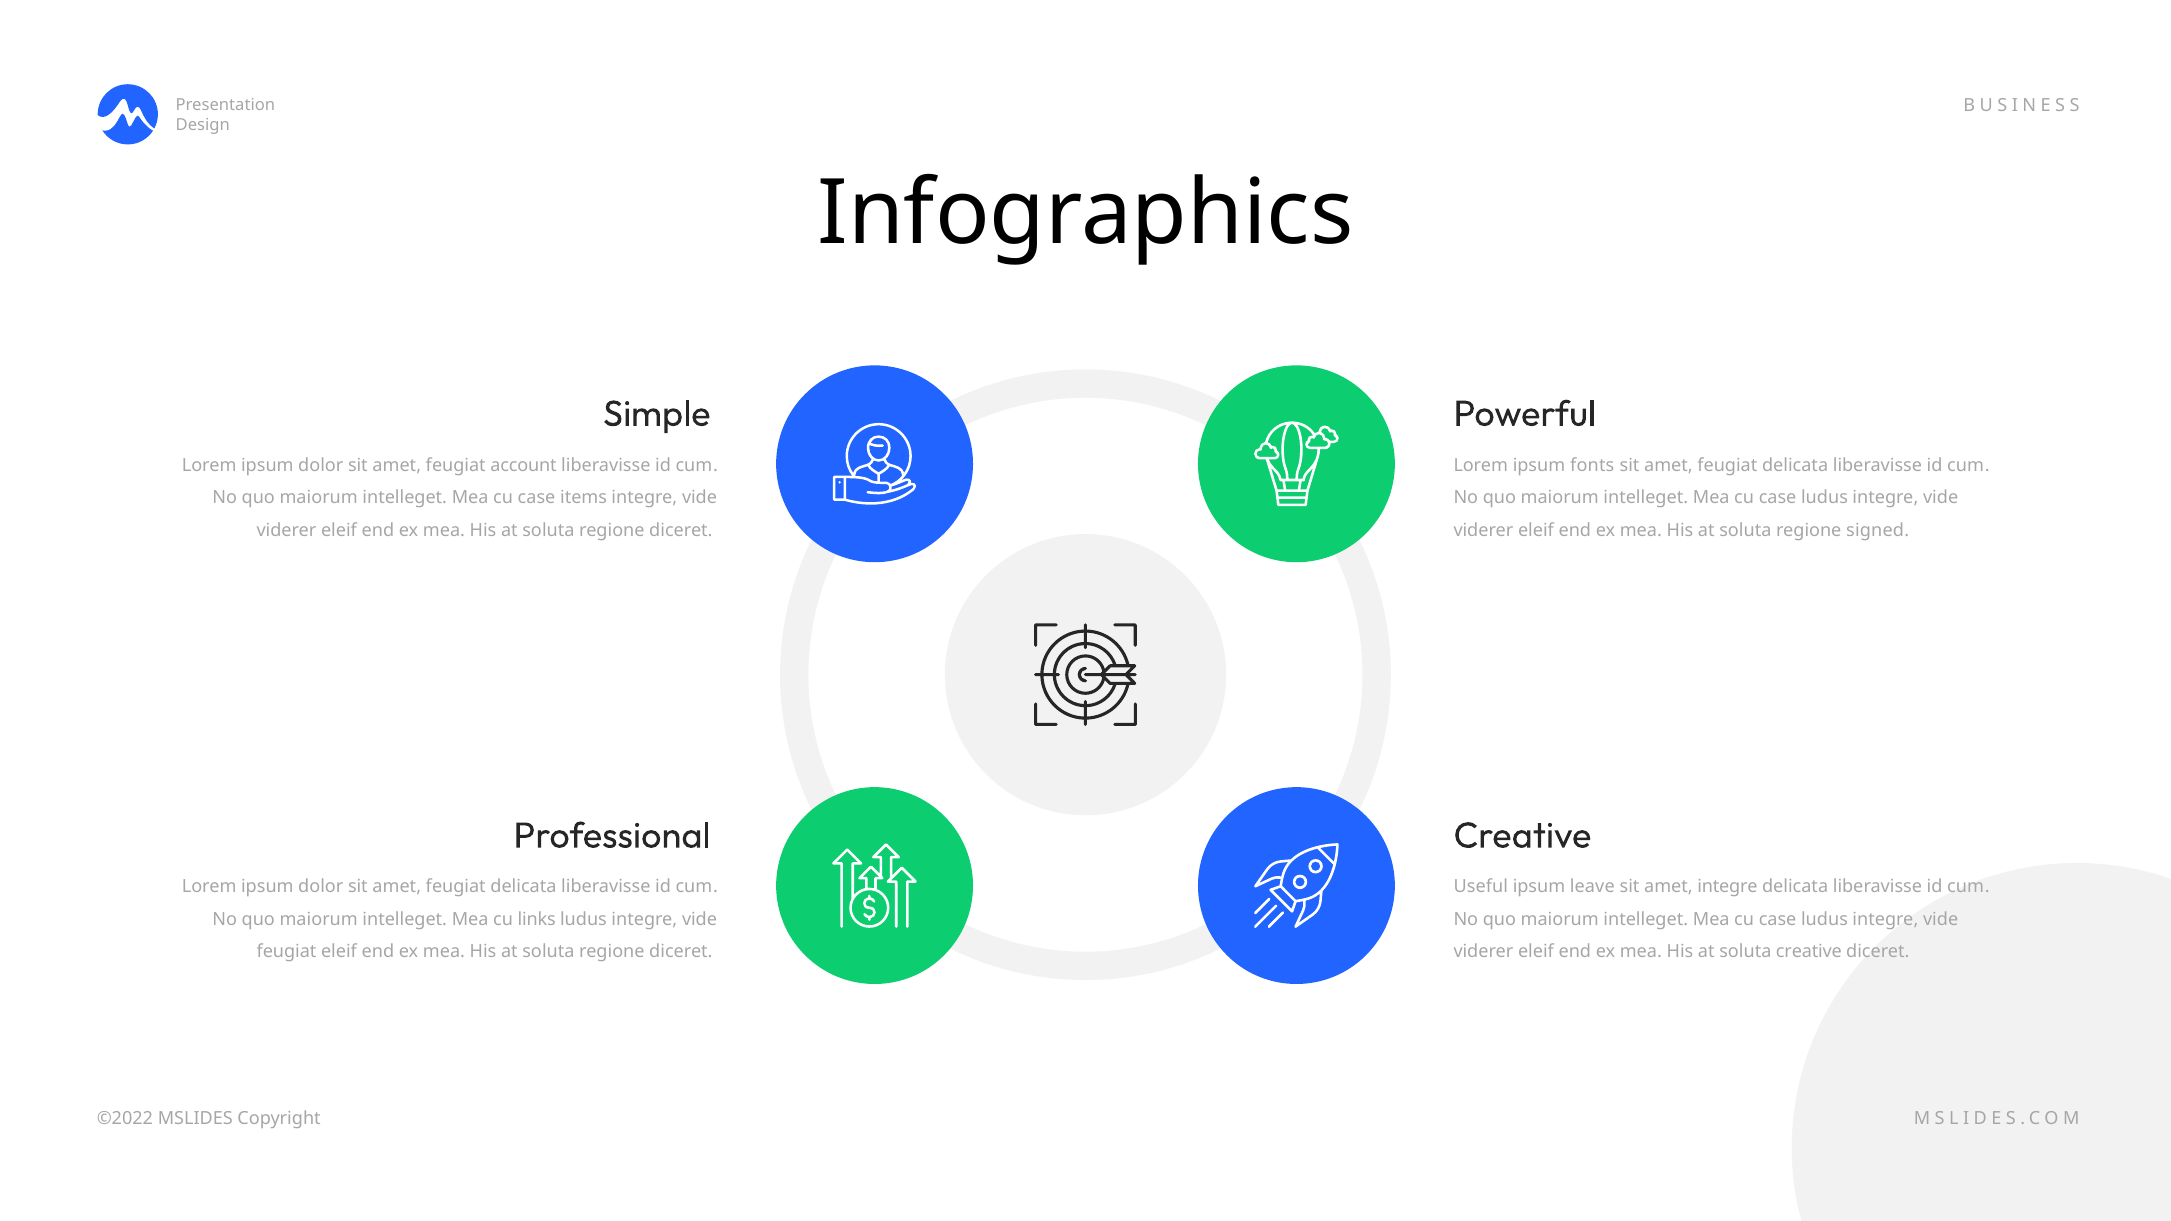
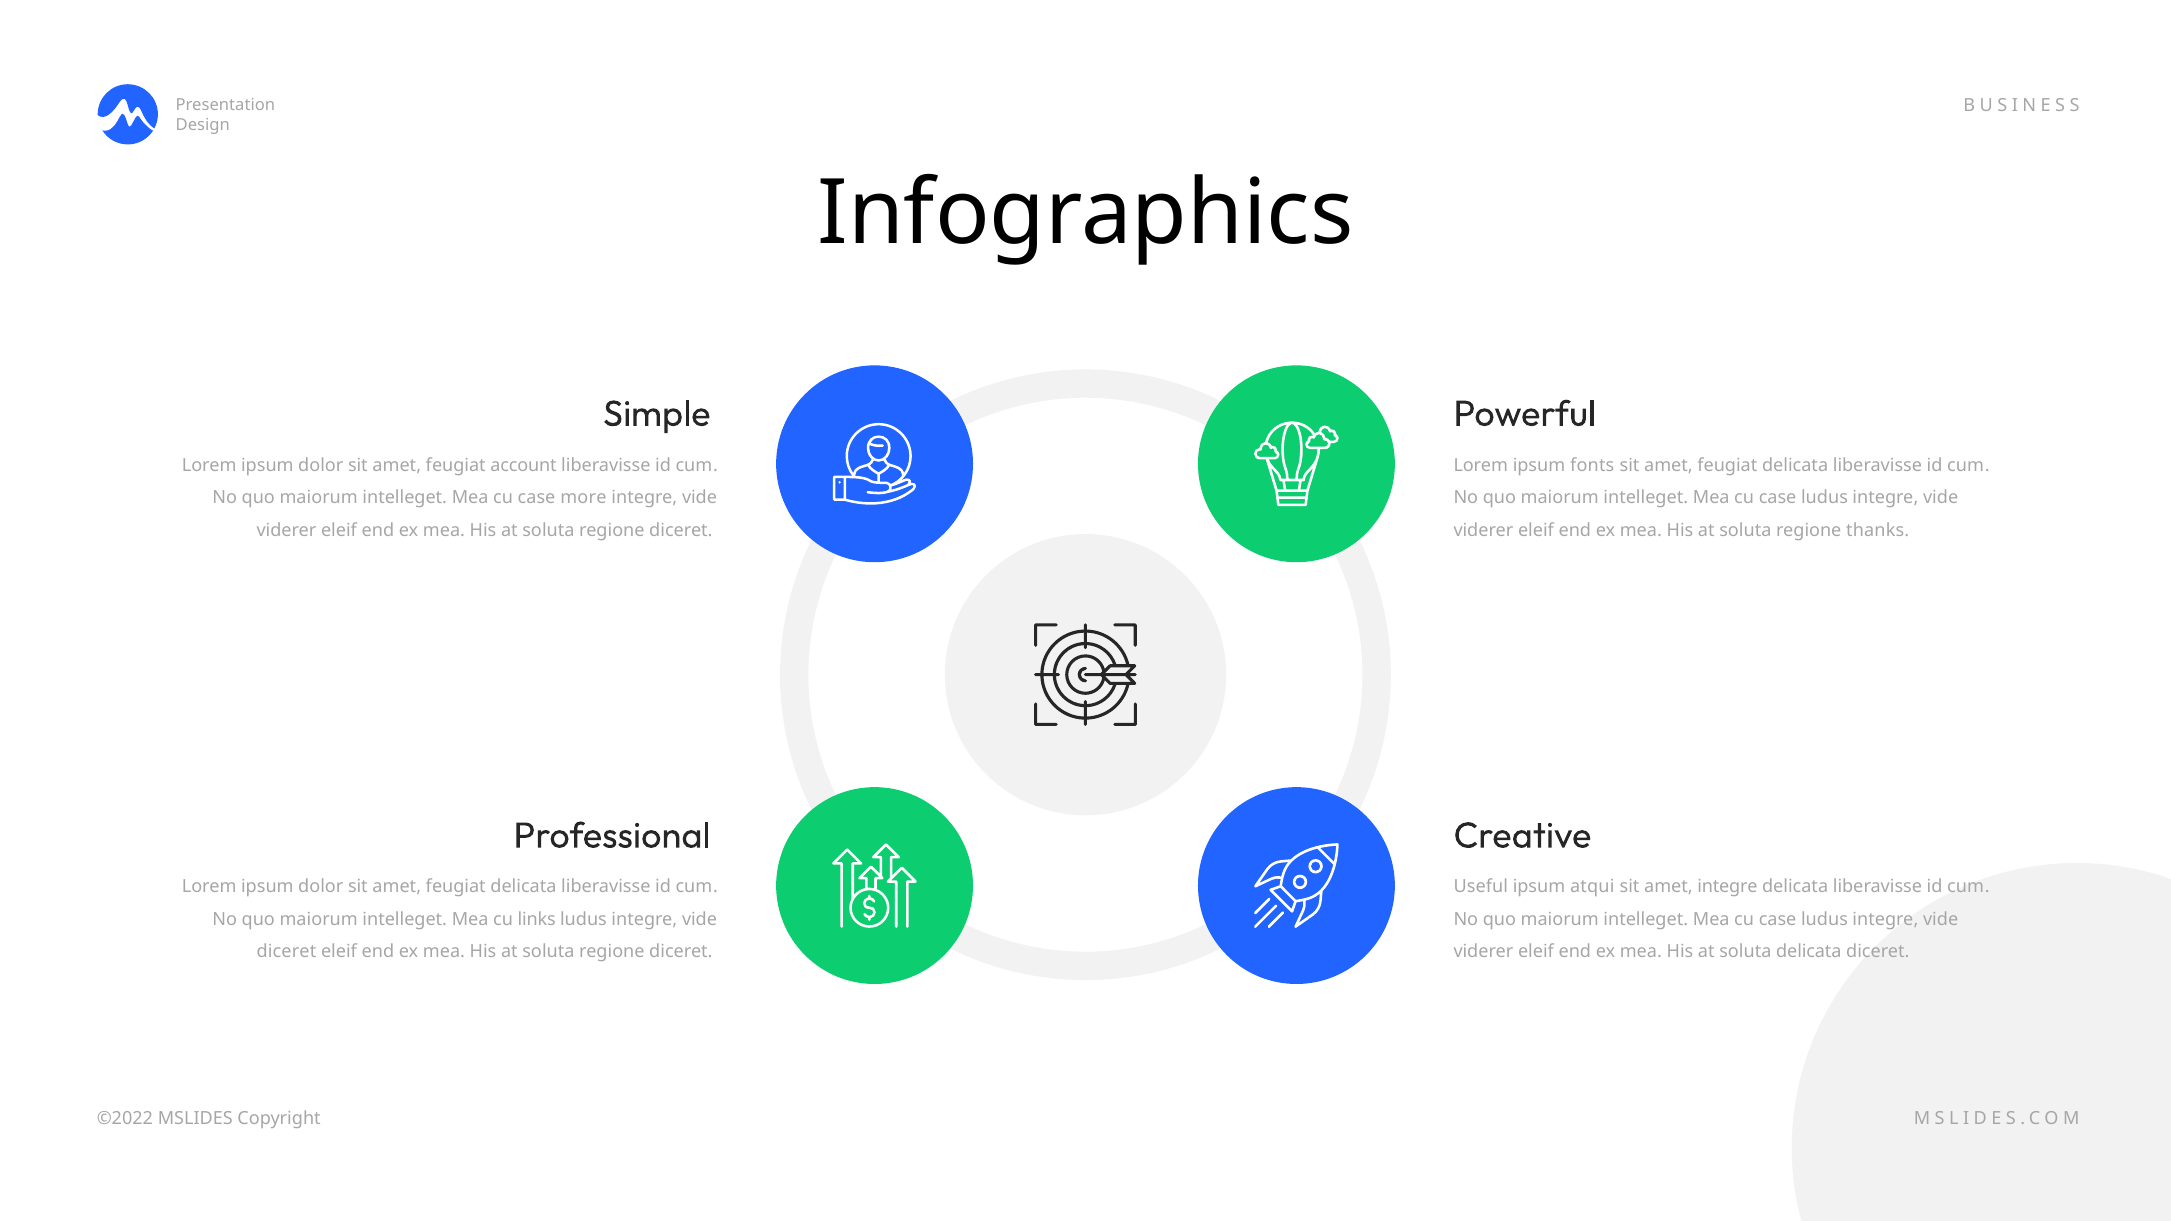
items: items -> more (583, 498)
signed: signed -> thanks (1878, 530)
leave: leave -> atqui (1592, 887)
feugiat: feugiat -> diceret (286, 952)
soluta creative: creative -> delicata (1809, 952)
